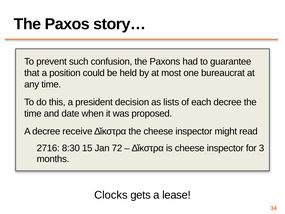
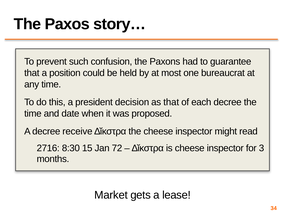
as lists: lists -> that (171, 102)
Clocks: Clocks -> Market (111, 195)
